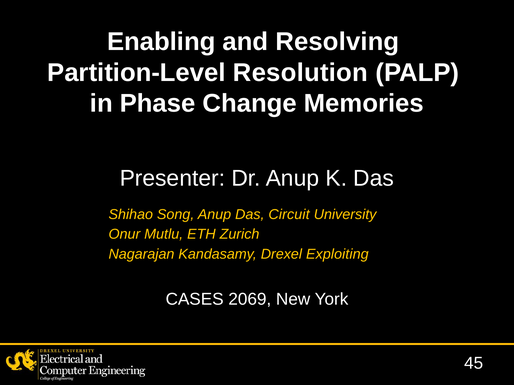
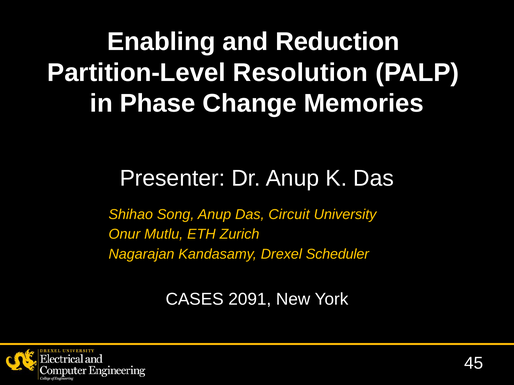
Resolving: Resolving -> Reduction (337, 42)
Exploiting: Exploiting -> Scheduler (337, 255)
2069: 2069 -> 2091 (250, 300)
